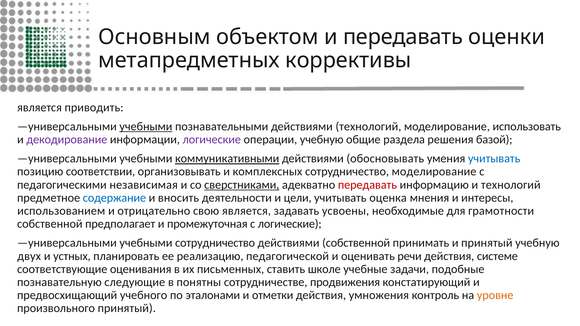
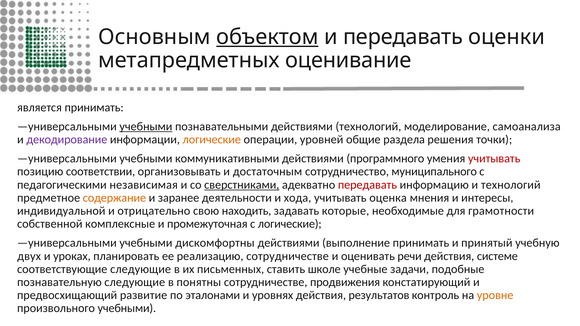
объектом underline: none -> present (267, 37)
коррективы: коррективы -> оценивание (348, 60)
является приводить: приводить -> принимать (94, 107)
использовать: использовать -> самоанализа (527, 127)
логические colour: purple -> orange (212, 140)
операции учебную: учебную -> уровней (322, 140)
базой: базой -> точки (494, 140)
коммуникативными underline: present -> none (227, 159)
обосновывать: обосновывать -> программного (385, 159)
учитывать colour: blue -> red (494, 159)
комплексных: комплексных -> достаточным (267, 172)
сотрудничество моделирование: моделирование -> муниципального (434, 172)
содержание colour: blue -> orange (114, 198)
вносить: вносить -> заранее (179, 198)
цели: цели -> хода (298, 198)
использованием: использованием -> индивидуальной (61, 211)
свою является: является -> находить (247, 211)
усвоены: усвоены -> которые (346, 211)
предполагает: предполагает -> комплексные (120, 224)
учебными сотрудничество: сотрудничество -> дискомфортны (215, 243)
действиями собственной: собственной -> выполнение (356, 243)
устных: устных -> уроках (72, 256)
реализацию педагогической: педагогической -> сотрудничестве (288, 256)
соответствующие оценивания: оценивания -> следующие (141, 269)
учебного: учебного -> развитие (144, 295)
отметки: отметки -> уровнях (273, 295)
умножения: умножения -> результатов (379, 295)
произвольного принятый: принятый -> учебными (127, 309)
